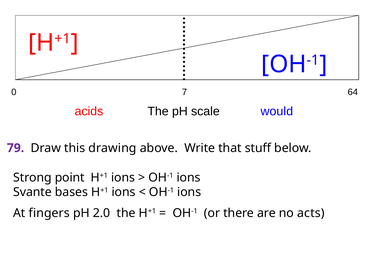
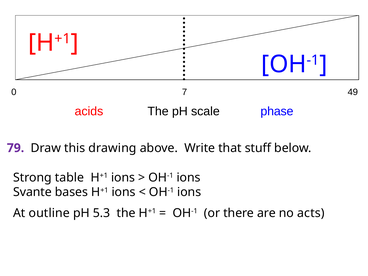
64: 64 -> 49 (353, 92)
would: would -> phase (277, 111)
point: point -> table (70, 177)
fingers: fingers -> outline (49, 213)
2.0: 2.0 -> 5.3 (102, 213)
